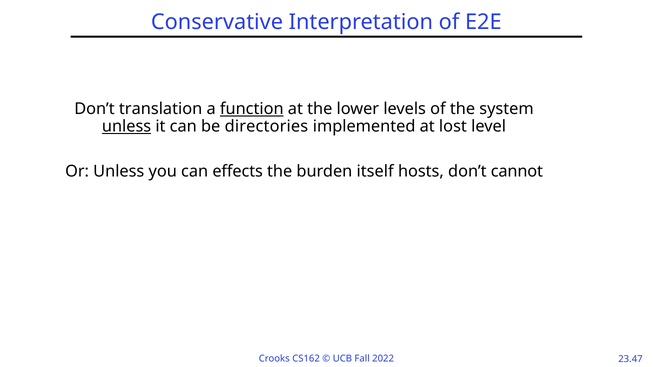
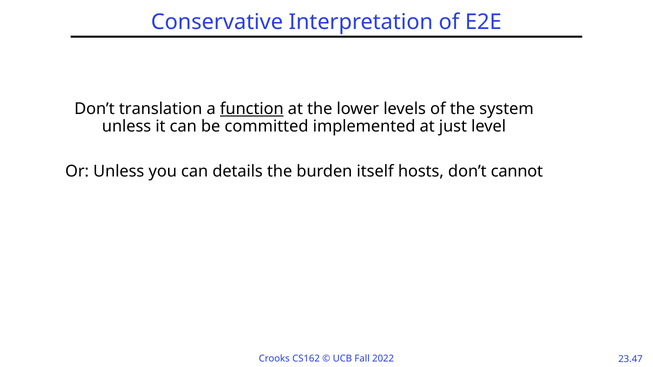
unless underline: present -> none (127, 127)
directories: directories -> committed (267, 127)
lost: lost -> just (453, 127)
effects: effects -> details (238, 172)
